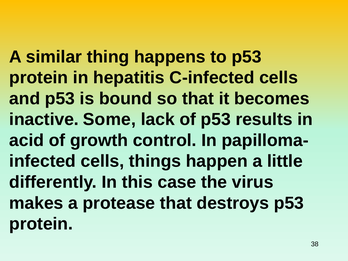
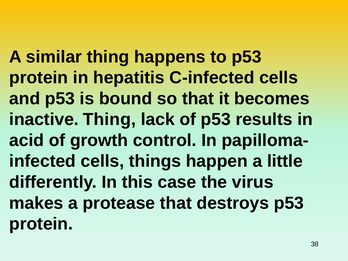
inactive Some: Some -> Thing (109, 119)
